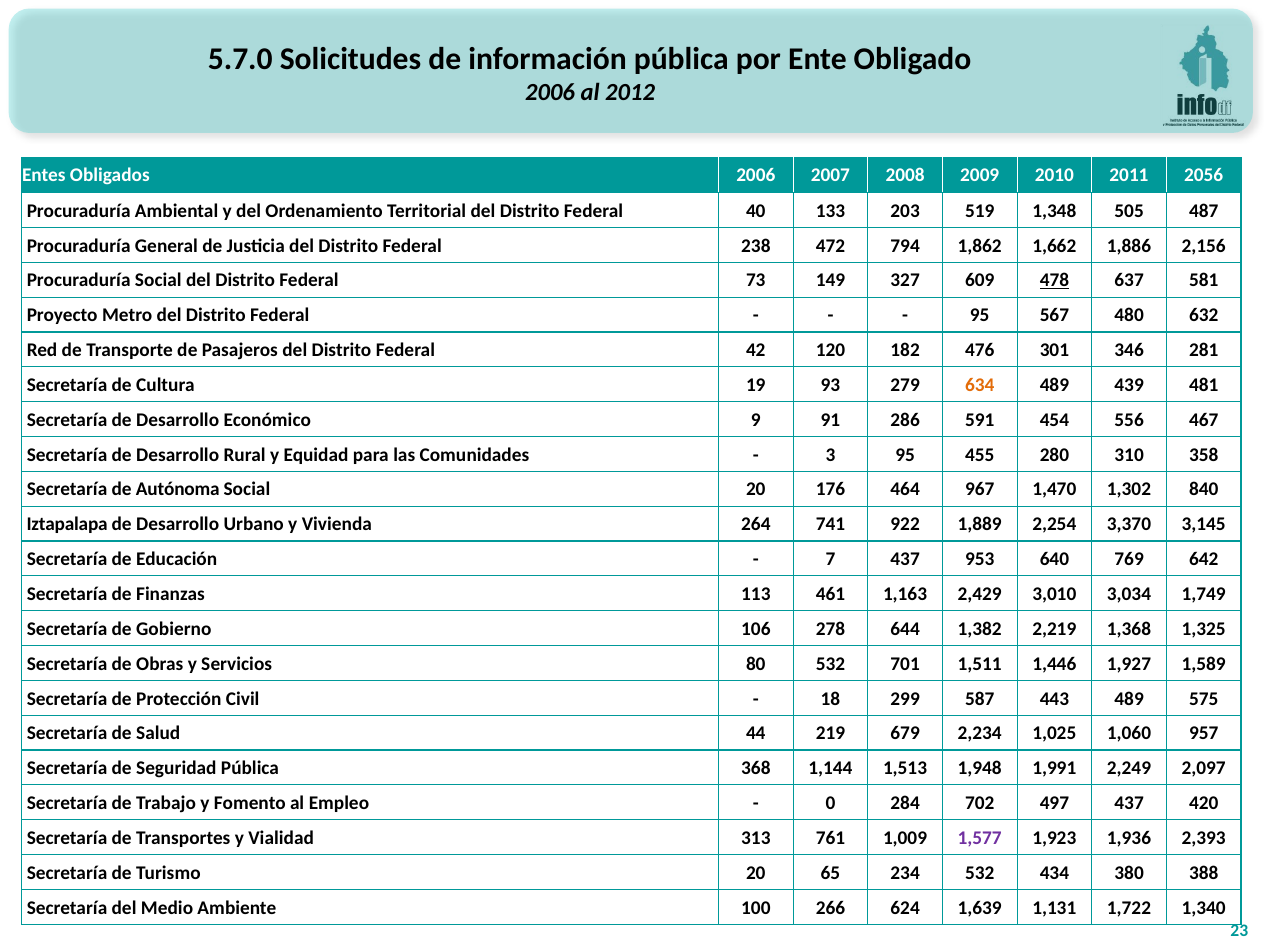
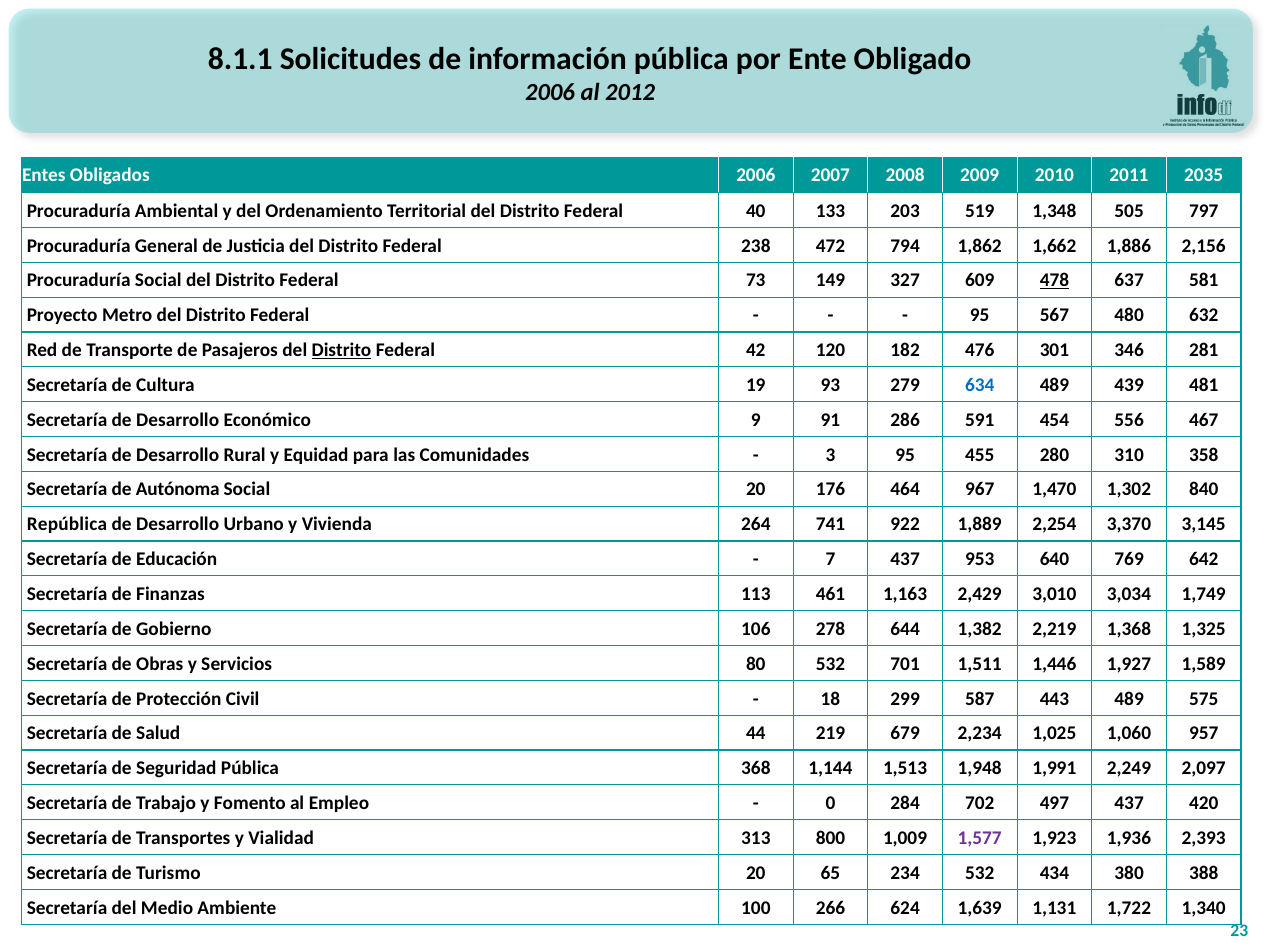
5.7.0: 5.7.0 -> 8.1.1 (240, 59)
2056: 2056 -> 2035 (1204, 176)
487: 487 -> 797 (1204, 211)
Distrito underline: none -> present (341, 350)
634 colour: orange -> blue (980, 385)
Iztapalapa: Iztapalapa -> República (67, 524)
761: 761 -> 800 (831, 838)
